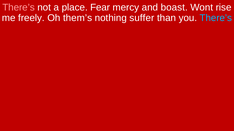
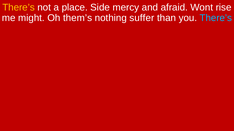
There’s colour: pink -> yellow (19, 7)
Fear: Fear -> Side (100, 7)
boast: boast -> afraid (174, 7)
freely: freely -> might (31, 18)
